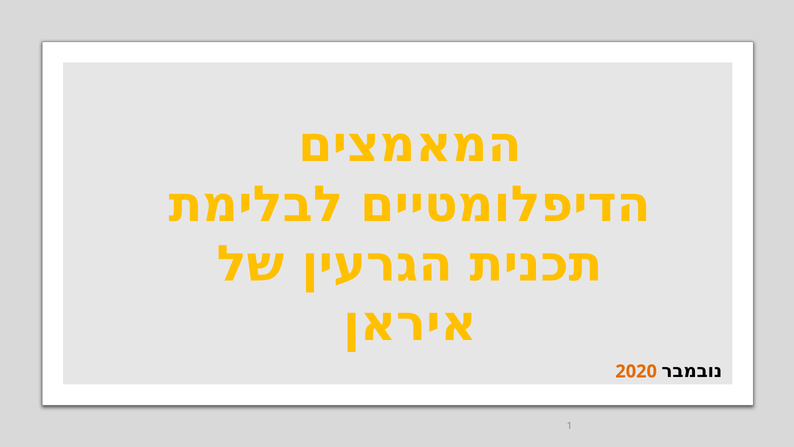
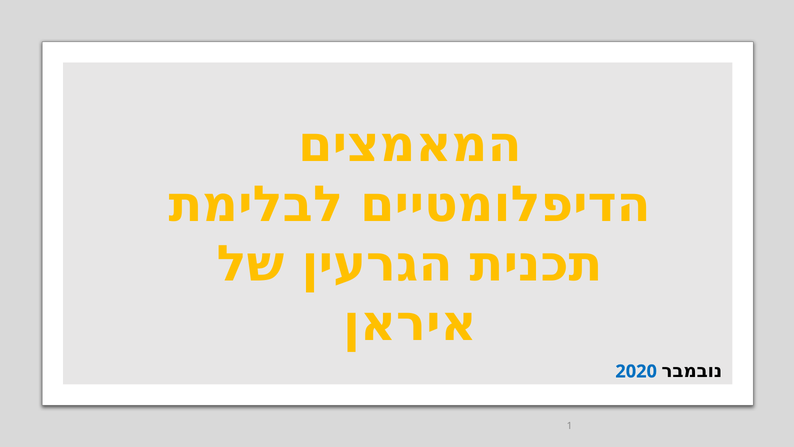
2020 colour: orange -> blue (636, 371)
